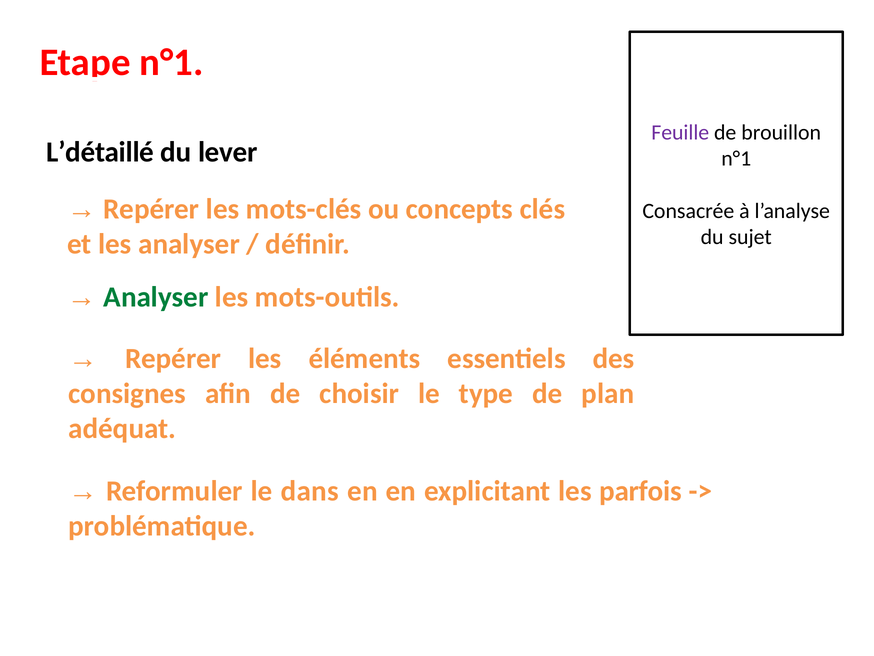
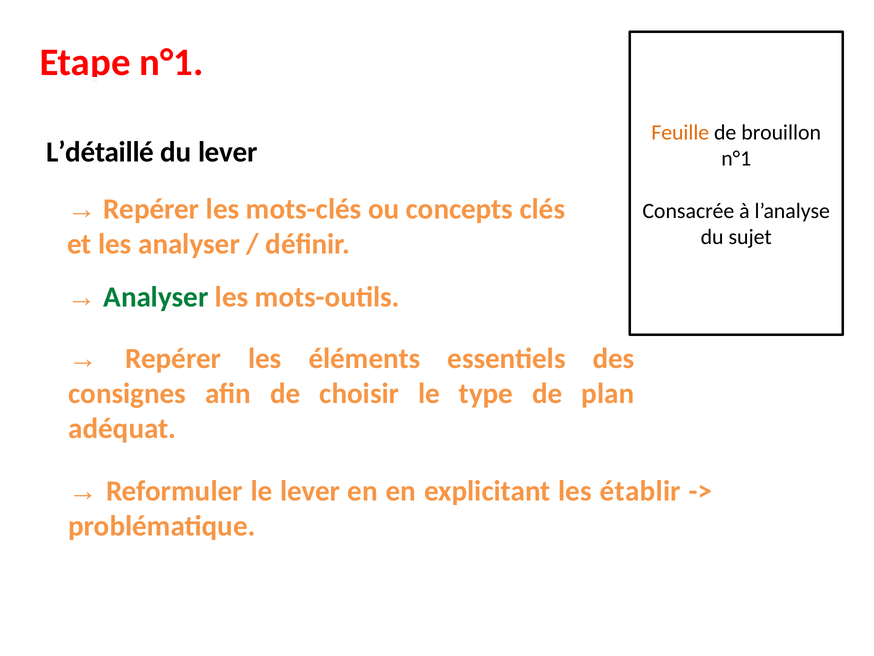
Feuille colour: purple -> orange (680, 132)
le dans: dans -> lever (310, 491)
parfois: parfois -> établir (640, 491)
